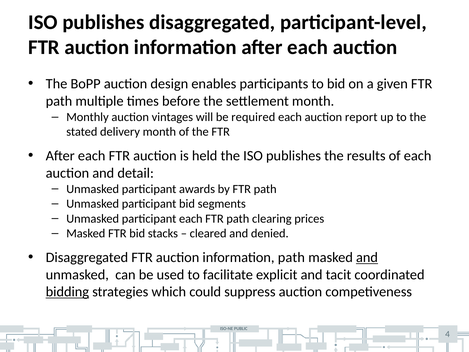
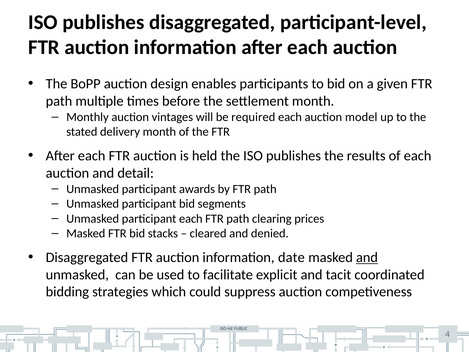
report: report -> model (361, 117)
information path: path -> date (291, 257)
bidding underline: present -> none (67, 292)
